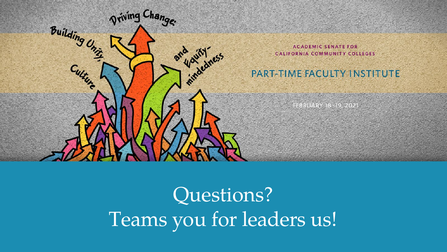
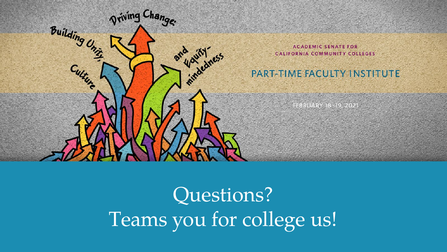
leaders: leaders -> college (274, 219)
